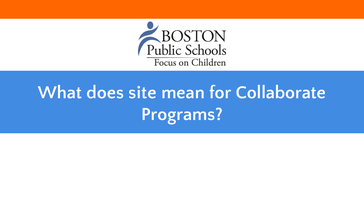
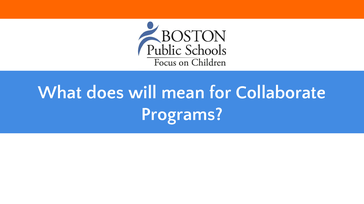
site: site -> will (143, 93)
